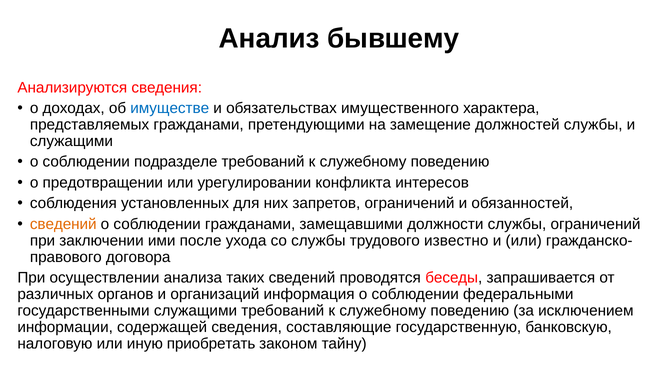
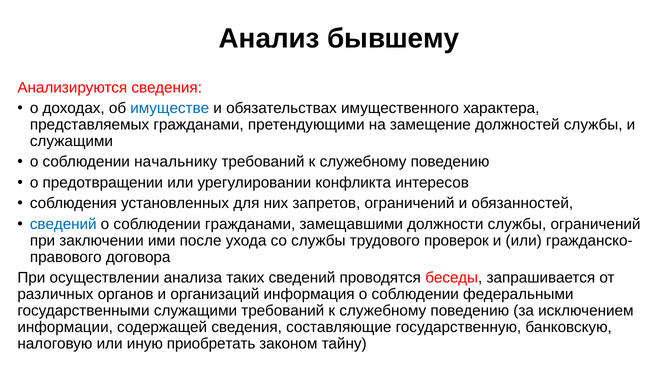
подразделе: подразделе -> начальнику (176, 162)
сведений colour: orange -> blue (63, 224)
известно: известно -> проверок (456, 240)
